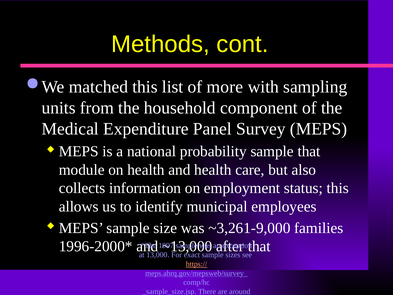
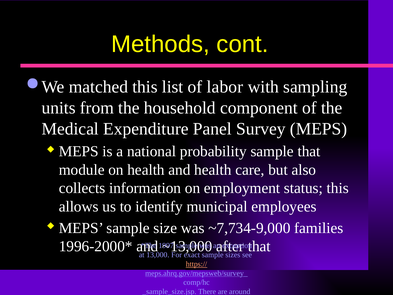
more: more -> labor (225, 87)
~3,261-9,000: ~3,261-9,000 -> ~7,734-9,000 (249, 228)
